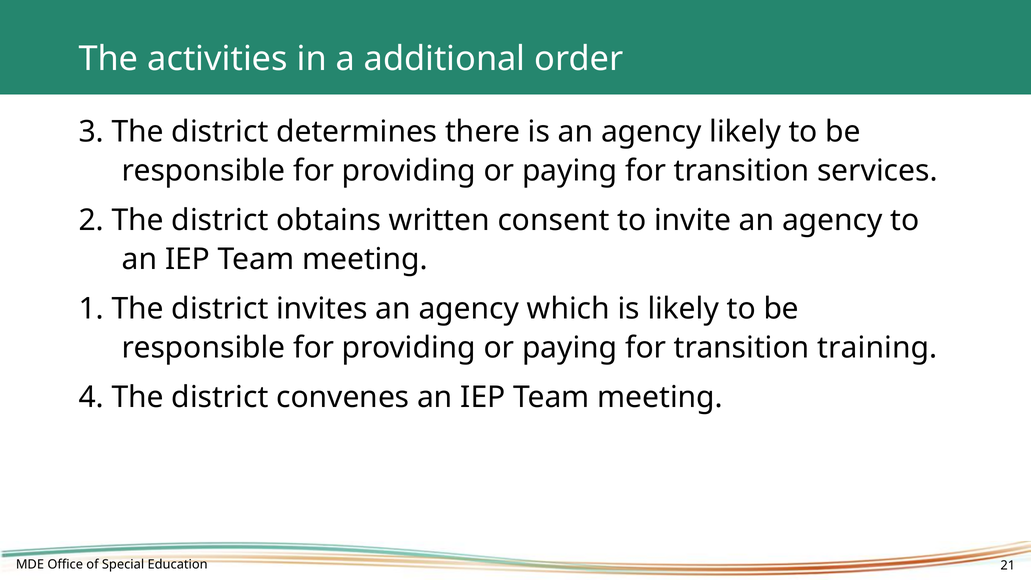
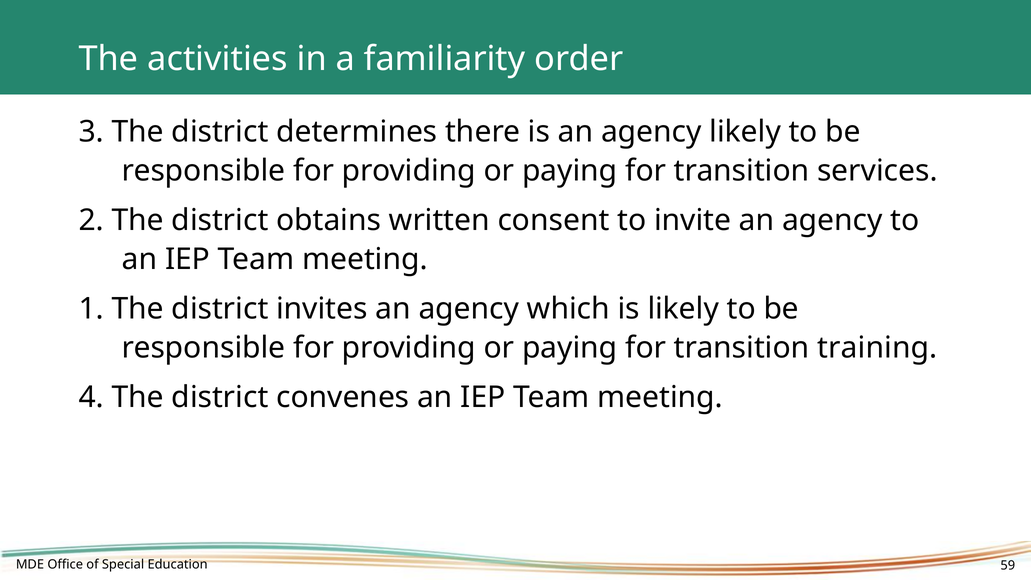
additional: additional -> familiarity (445, 59)
21: 21 -> 59 (1008, 565)
